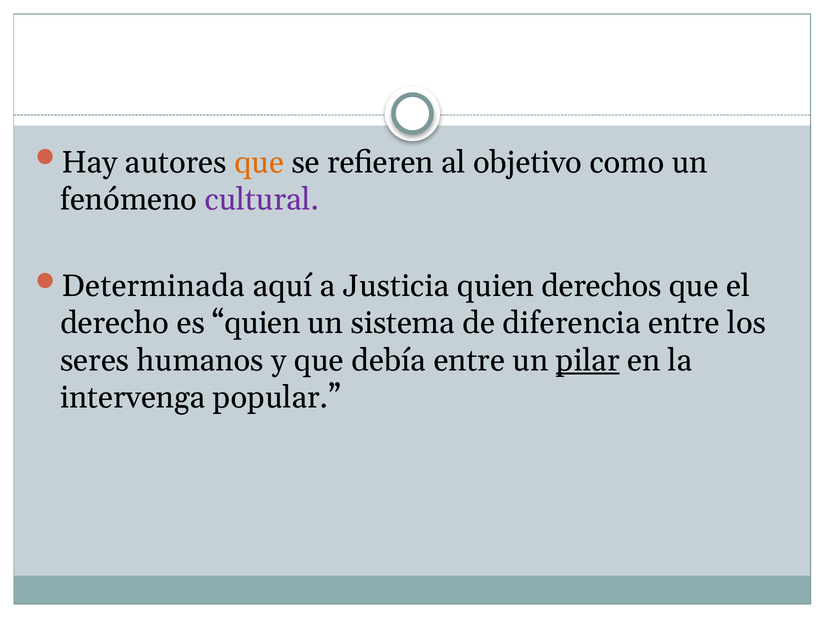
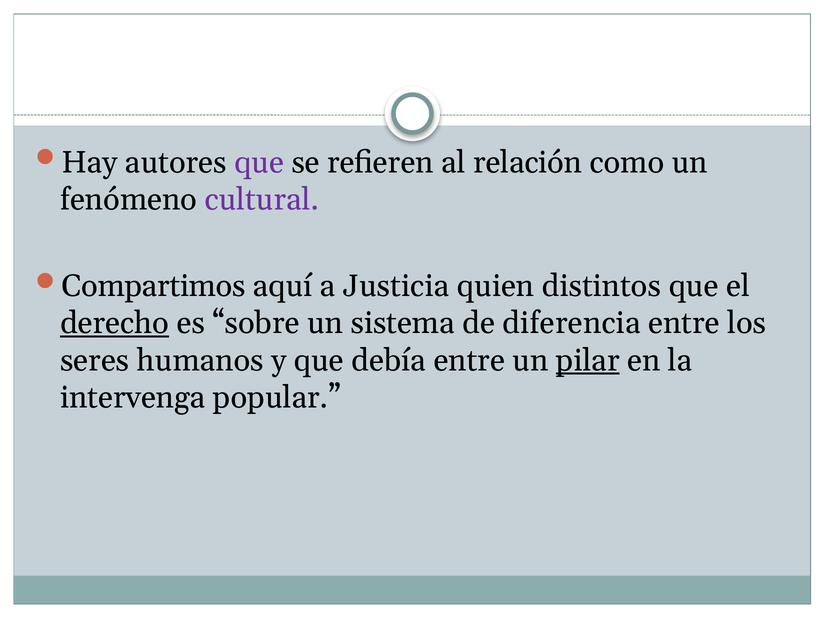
que colour: orange -> purple (259, 163)
objetivo: objetivo -> relación (528, 163)
Determinada: Determinada -> Compartimos (154, 286)
derechos: derechos -> distintos (601, 286)
derecho underline: none -> present (115, 324)
es quien: quien -> sobre (256, 324)
